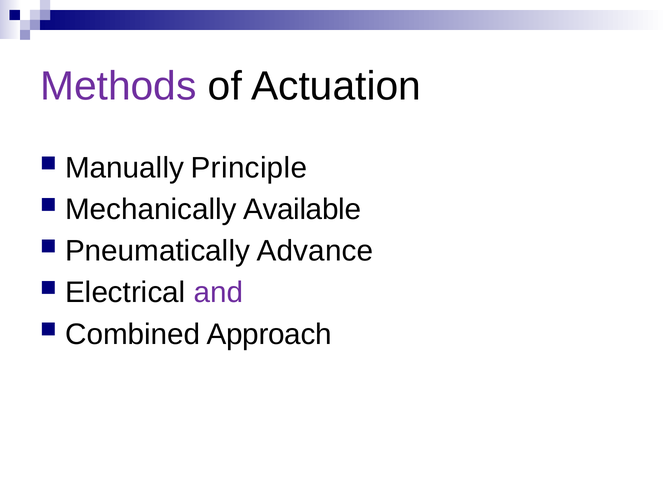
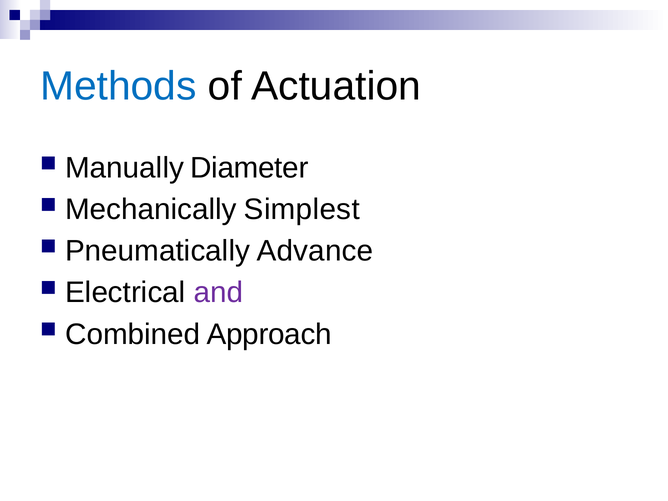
Methods colour: purple -> blue (118, 86)
Principle: Principle -> Diameter (249, 168)
Available: Available -> Simplest (302, 210)
